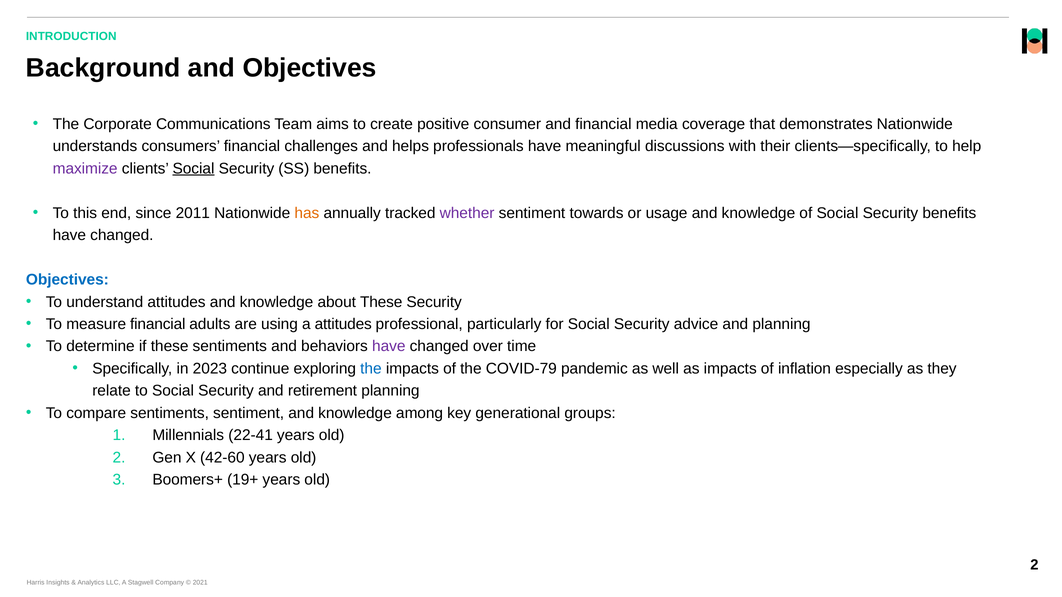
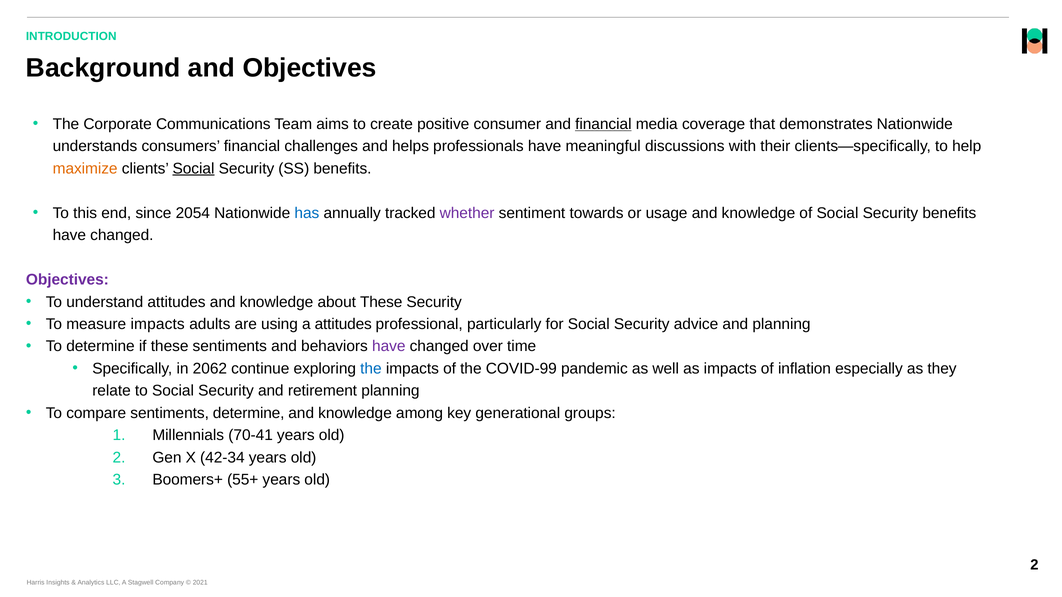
financial underline: none -> present (603, 124)
maximize colour: purple -> orange (85, 169)
2011: 2011 -> 2054 (193, 213)
has colour: orange -> blue (307, 213)
Objectives colour: blue -> purple (67, 280)
measure financial: financial -> impacts (158, 324)
2023: 2023 -> 2062 (210, 369)
COVID-79: COVID-79 -> COVID-99 (521, 369)
sentiments sentiment: sentiment -> determine (249, 413)
22-41: 22-41 -> 70-41 (251, 436)
42-60: 42-60 -> 42-34 (222, 458)
19+: 19+ -> 55+ (243, 480)
